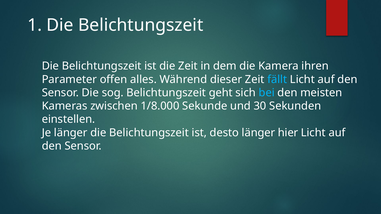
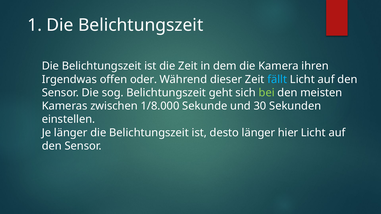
Parameter: Parameter -> Irgendwas (69, 79)
alles: alles -> oder (144, 79)
bei colour: light blue -> light green (267, 93)
